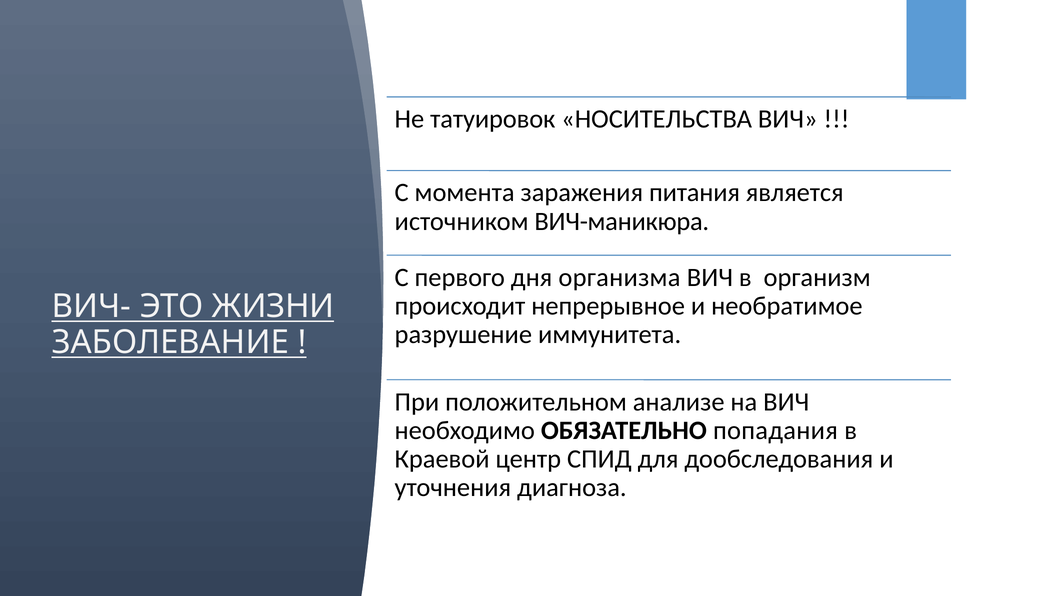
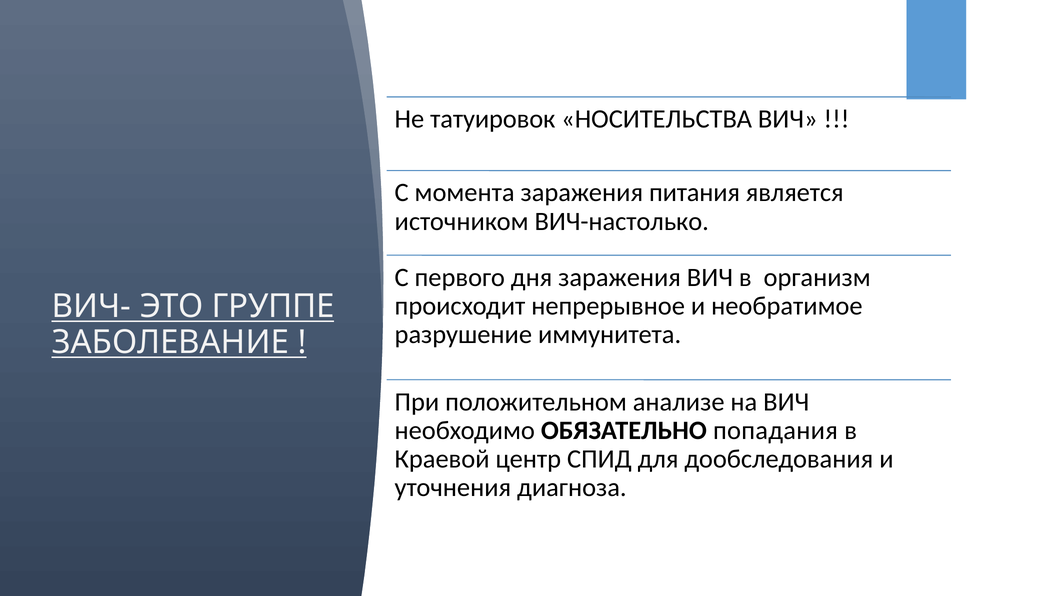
ВИЧ-маникюра: ВИЧ-маникюра -> ВИЧ-настолько (622, 221)
дня организма: организма -> заражения (620, 277)
ЖИЗНИ: ЖИЗНИ -> ГРУППЕ (273, 306)
